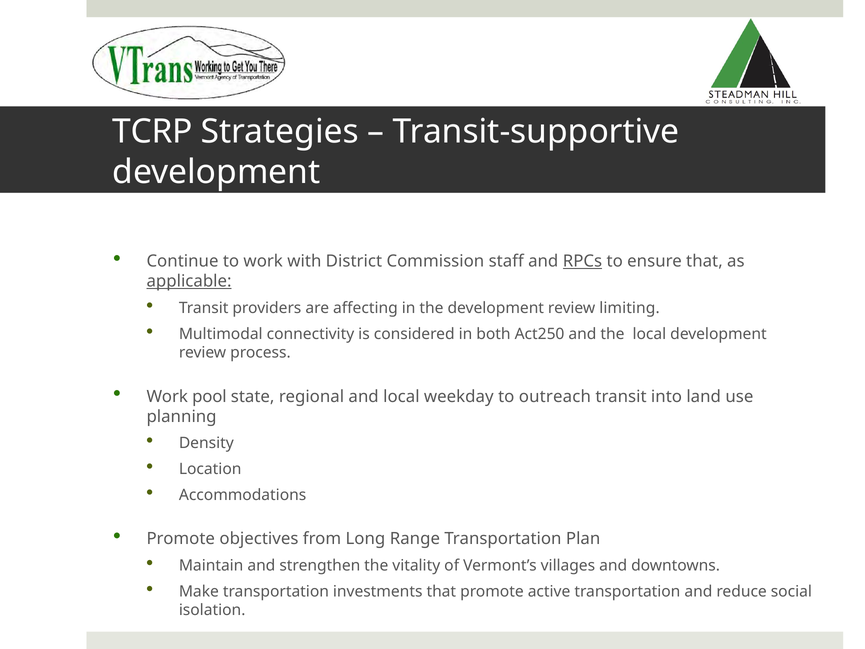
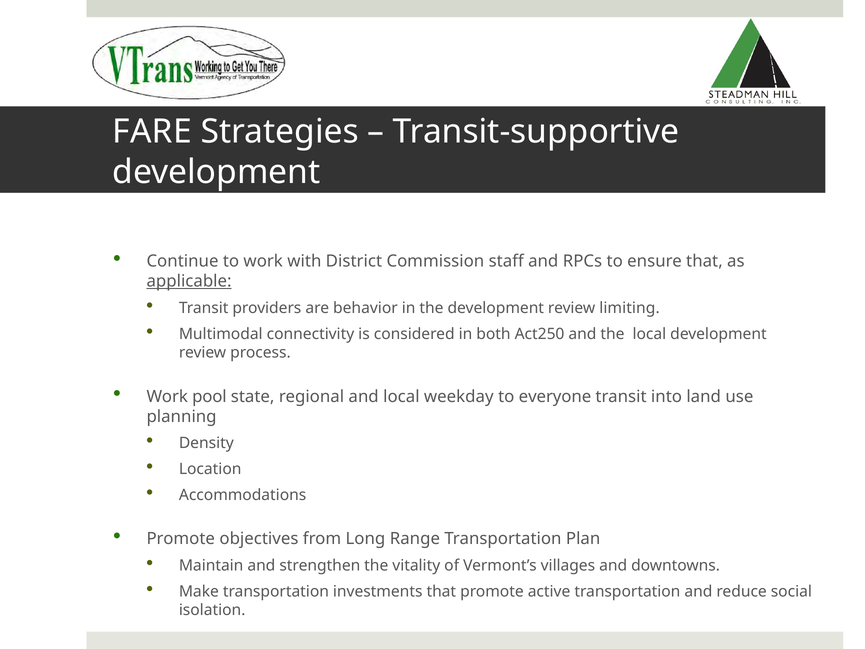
TCRP: TCRP -> FARE (152, 132)
RPCs underline: present -> none (582, 261)
affecting: affecting -> behavior (365, 308)
outreach: outreach -> everyone (555, 396)
